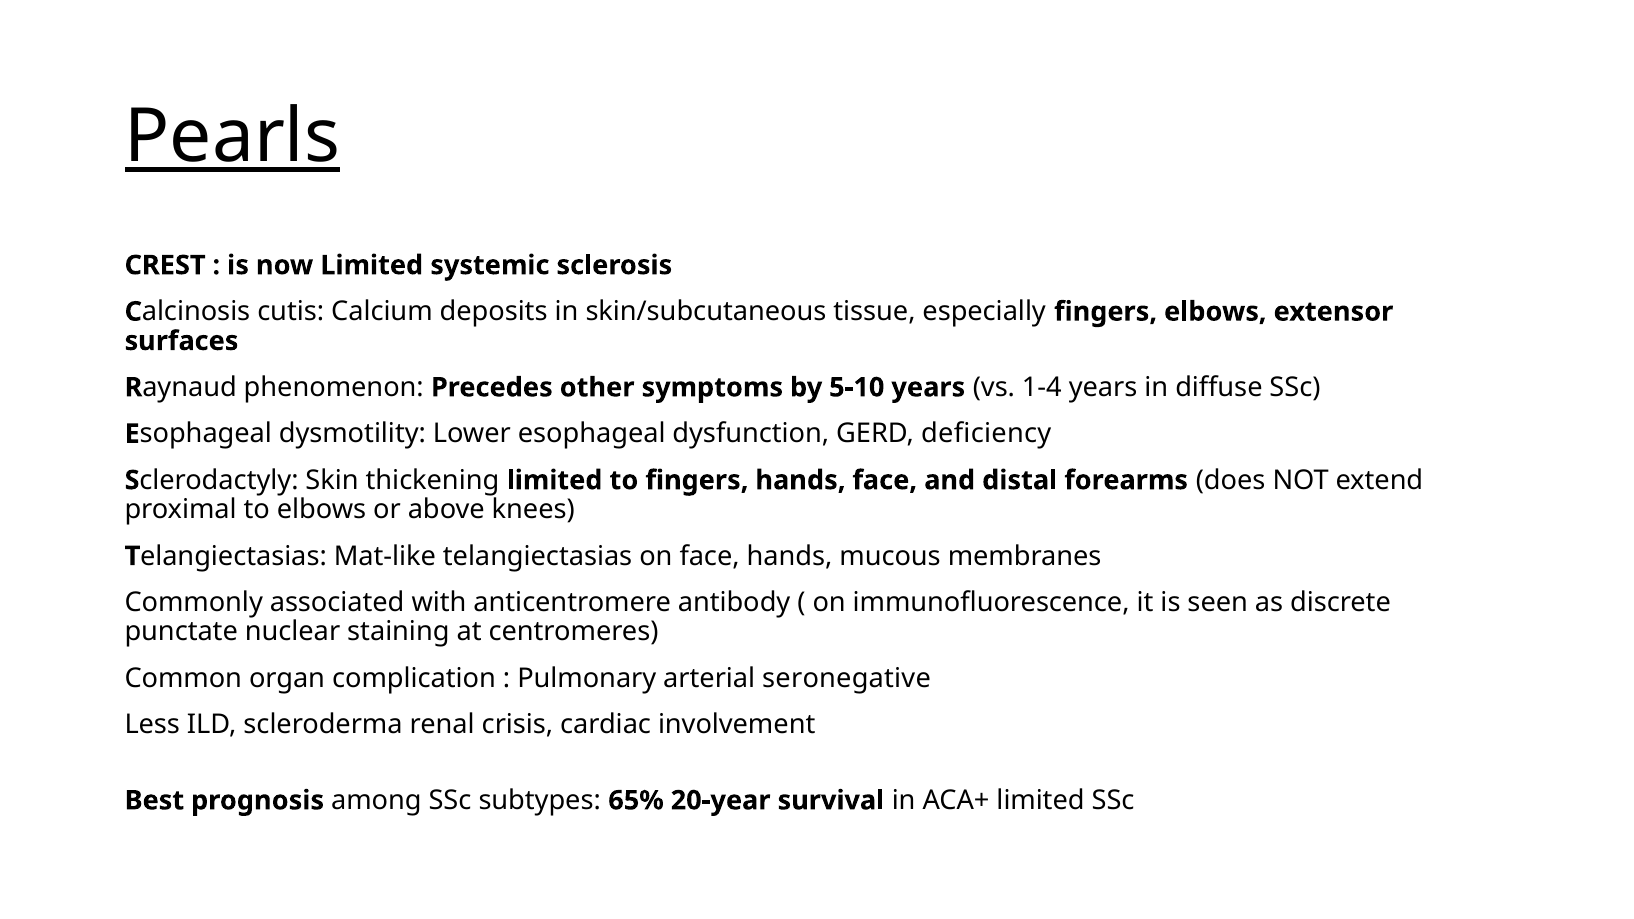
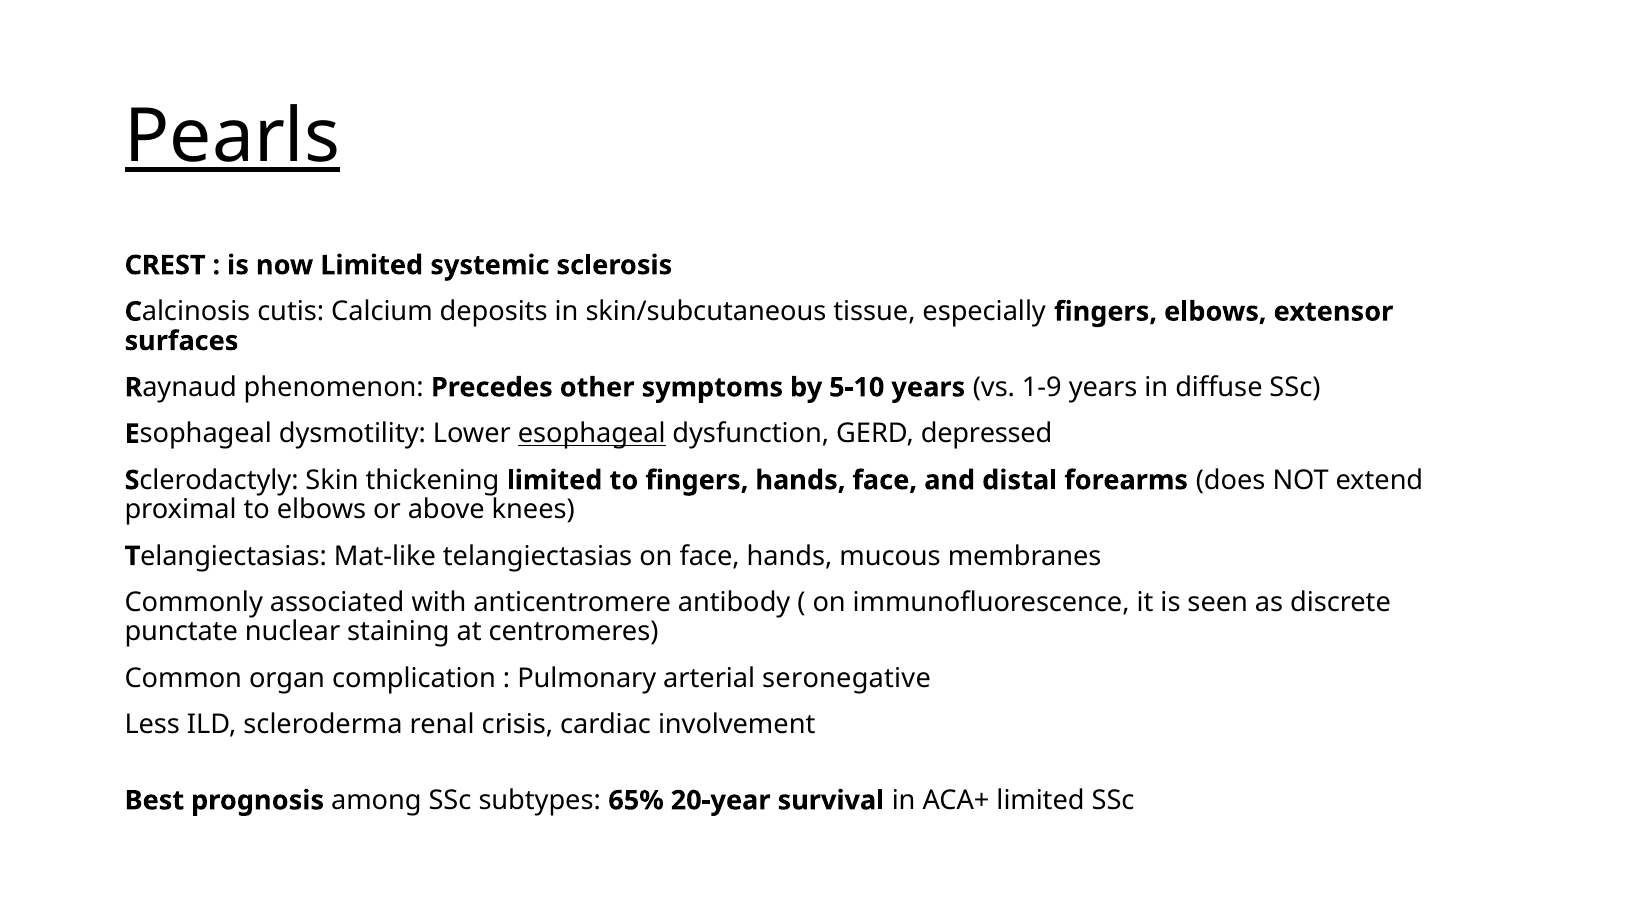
1-4: 1-4 -> 1-9 (1042, 388)
esophageal underline: none -> present (592, 434)
deficiency: deficiency -> depressed (987, 434)
